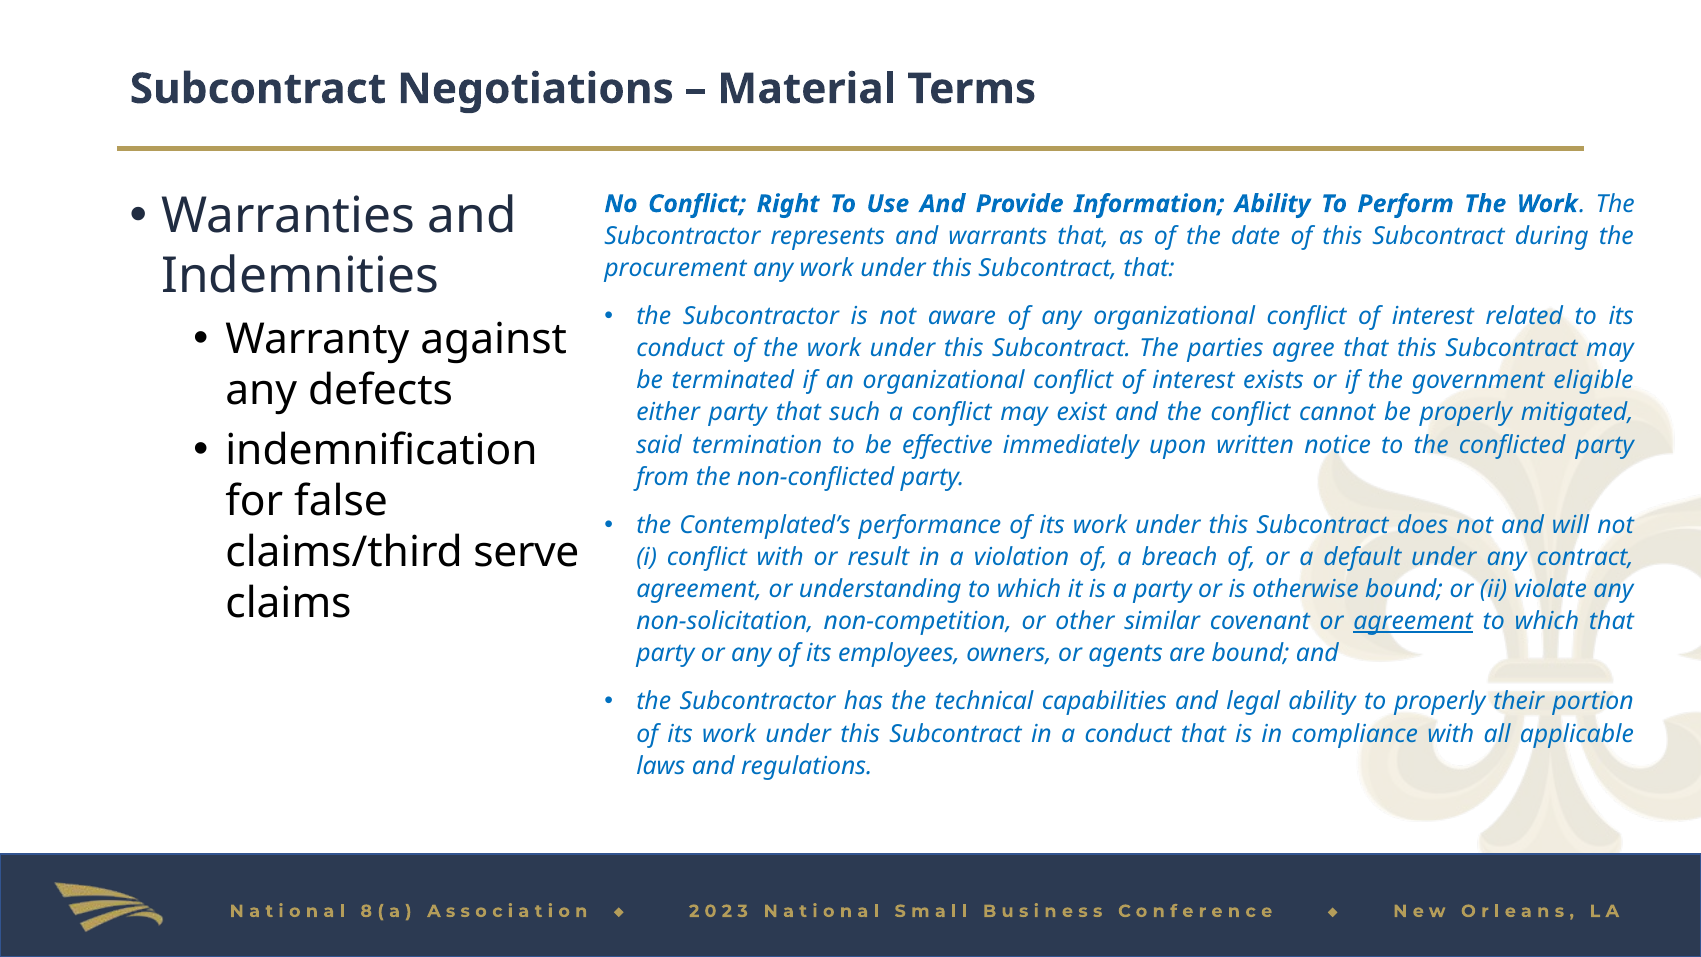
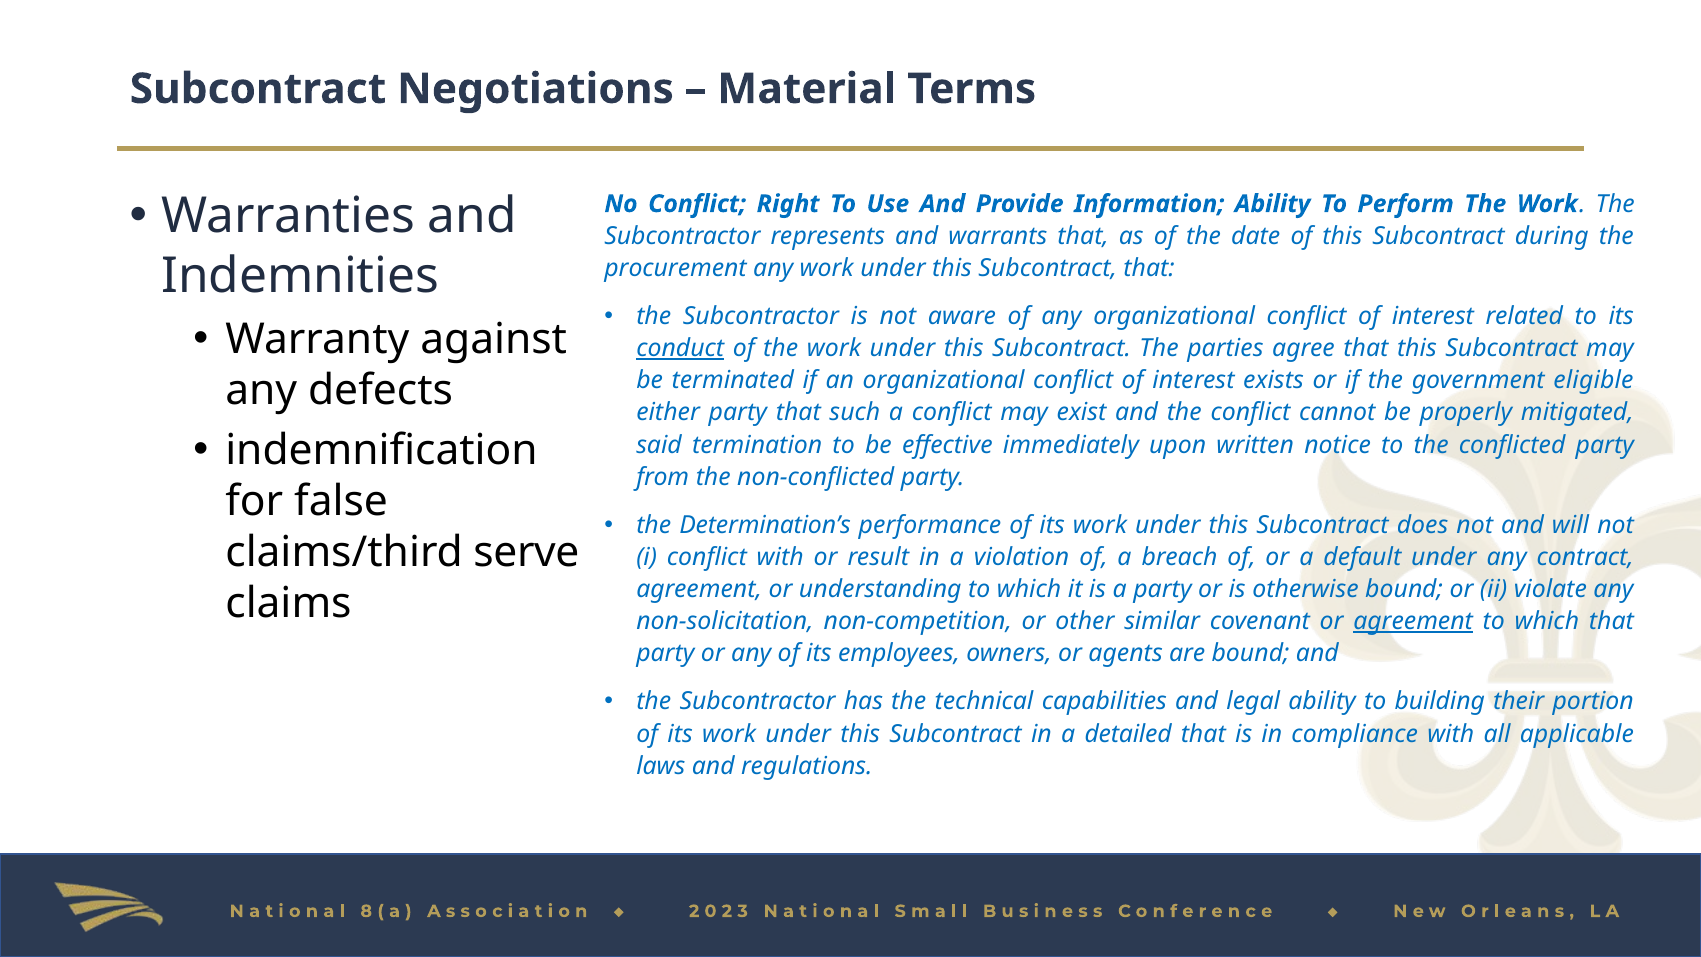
conduct underline: none -> present (680, 348)
Contemplated’s: Contemplated’s -> Determination’s (765, 525)
to properly: properly -> building (1440, 702)
a conduct: conduct -> detailed (1128, 734)
